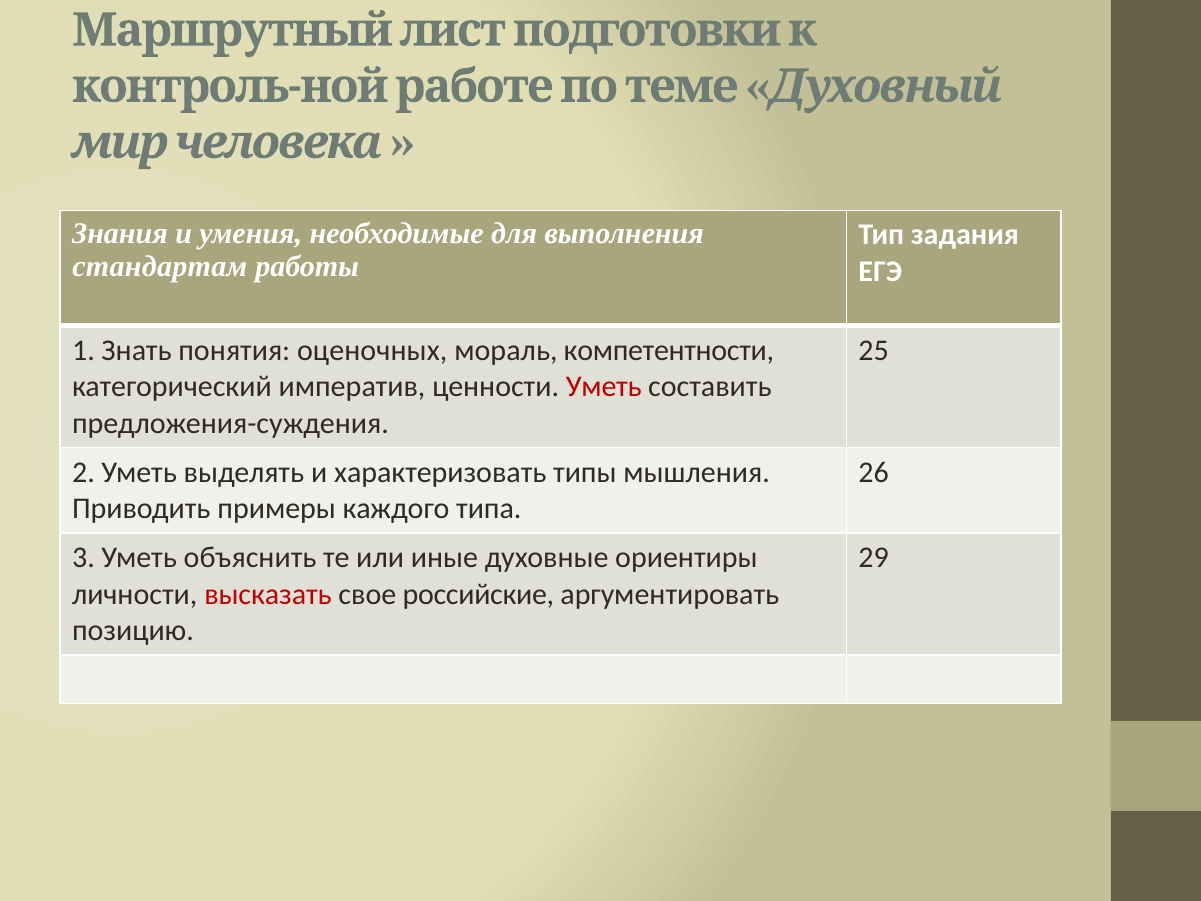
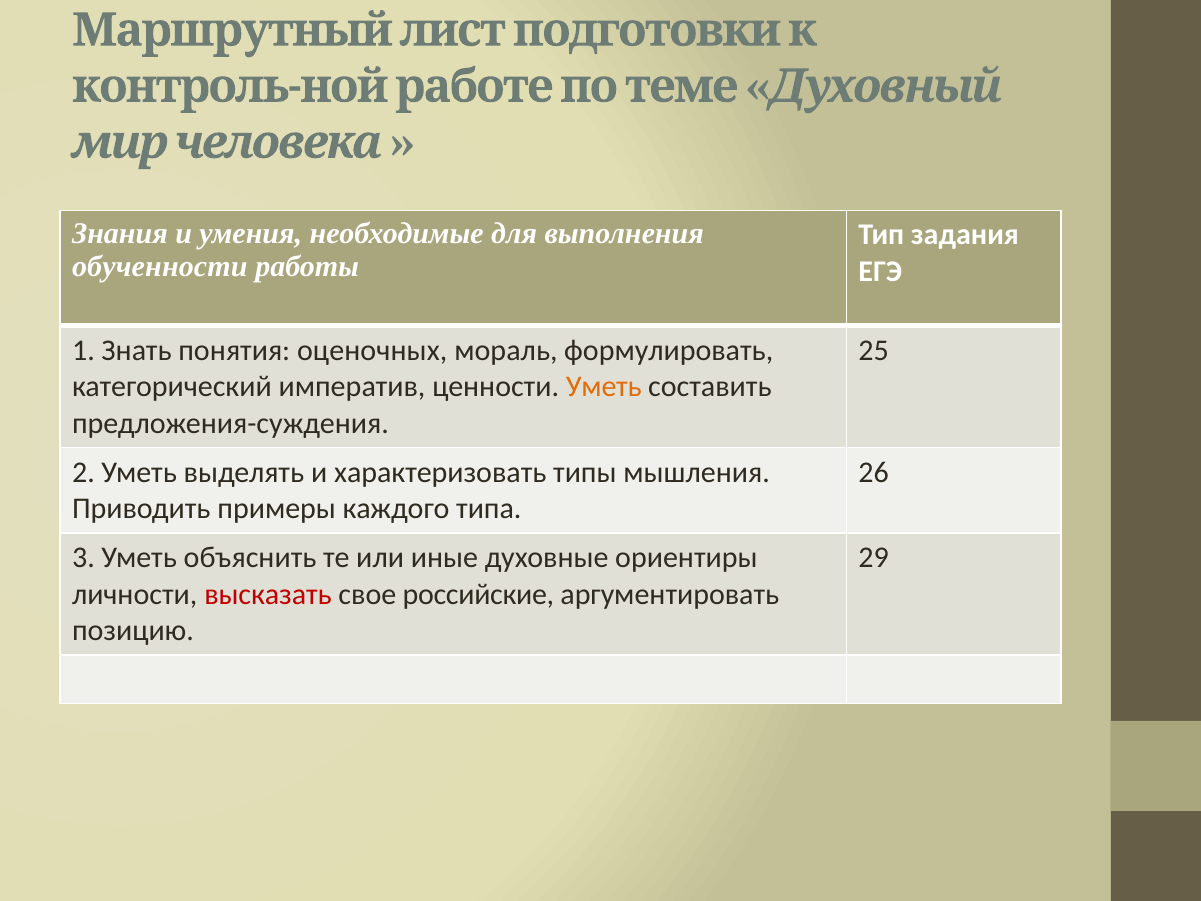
стандартам: стандартам -> обученности (160, 266)
компетентности: компетентности -> формулировать (669, 350)
Уметь colour: red -> orange (604, 387)
